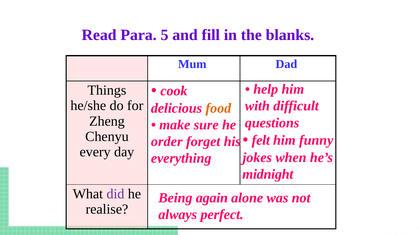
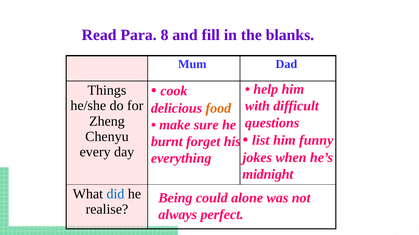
5: 5 -> 8 (165, 35)
felt: felt -> list (261, 141)
order: order -> burnt (167, 142)
did colour: purple -> blue (115, 194)
again: again -> could (212, 198)
